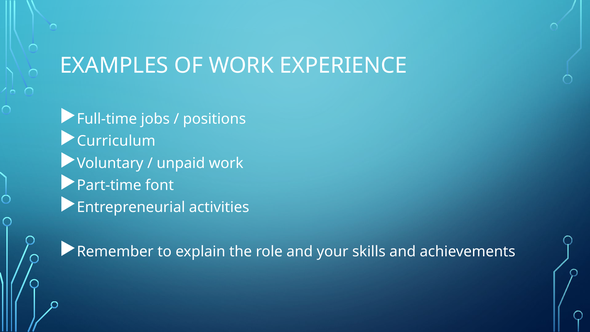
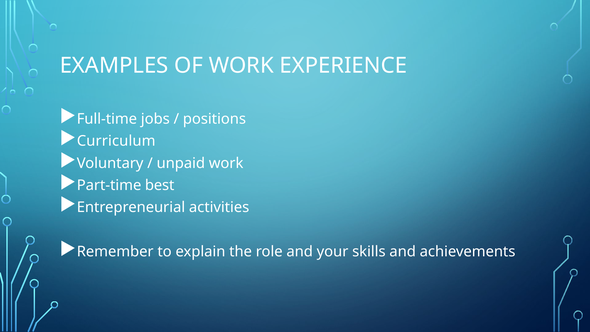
font: font -> best (160, 185)
